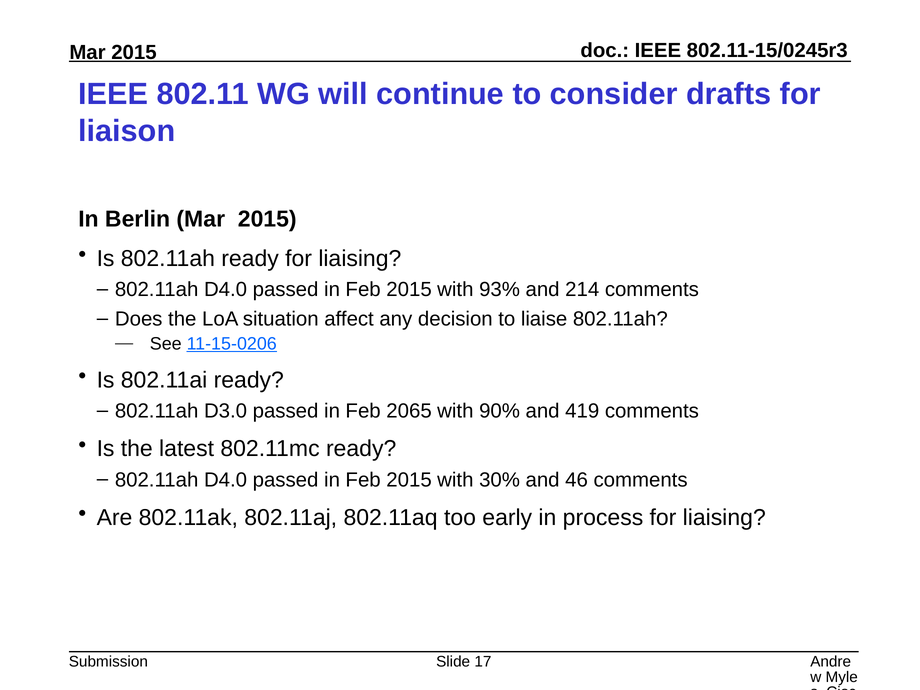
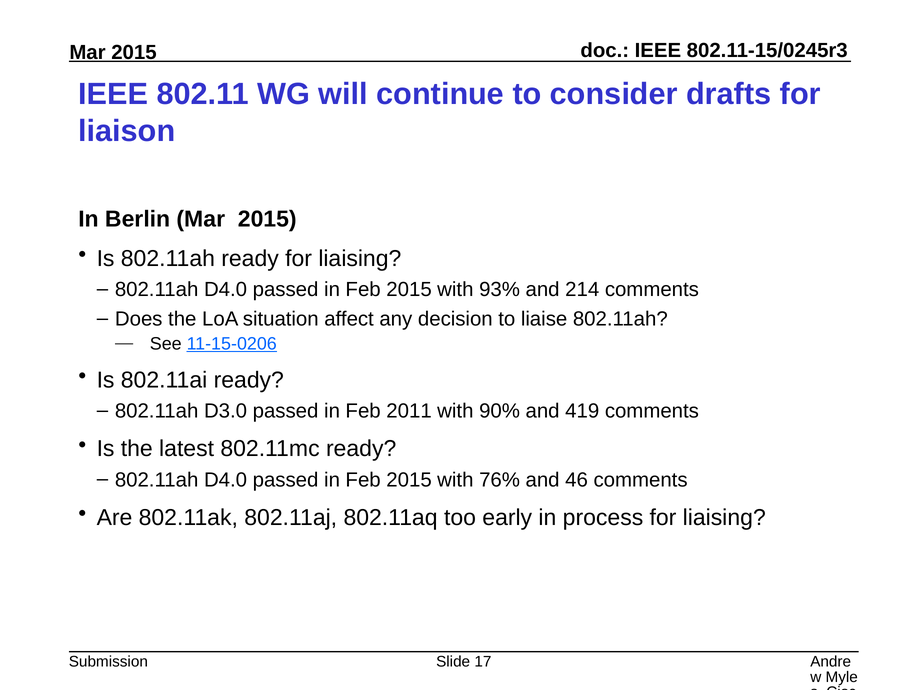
2065: 2065 -> 2011 (409, 411)
30%: 30% -> 76% (500, 480)
